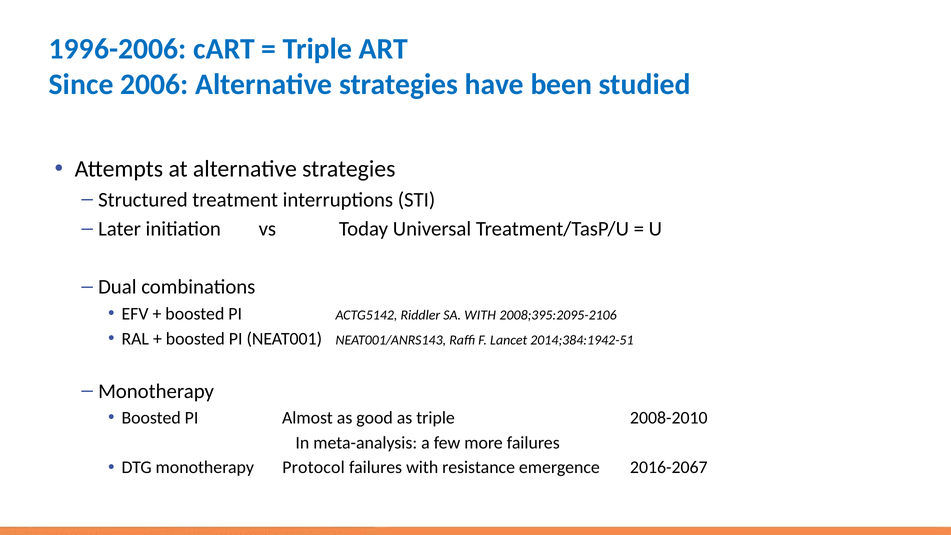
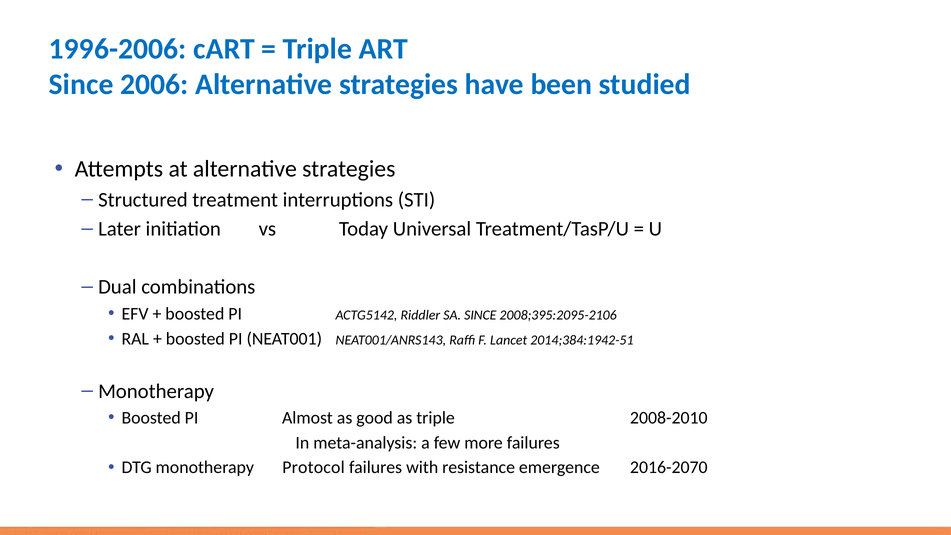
SA WITH: WITH -> SINCE (480, 315)
2016-2067: 2016-2067 -> 2016-2070 (669, 468)
